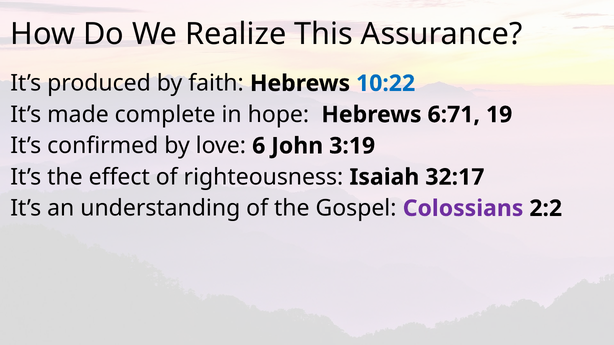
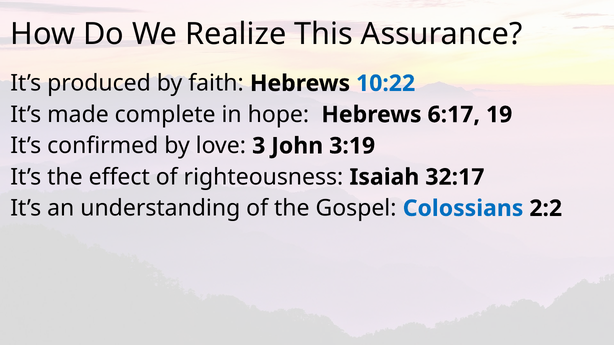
6:71: 6:71 -> 6:17 (454, 115)
6: 6 -> 3 (259, 146)
Colossians colour: purple -> blue (463, 209)
